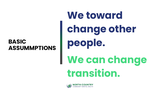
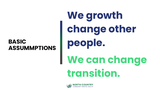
toward: toward -> growth (104, 15)
